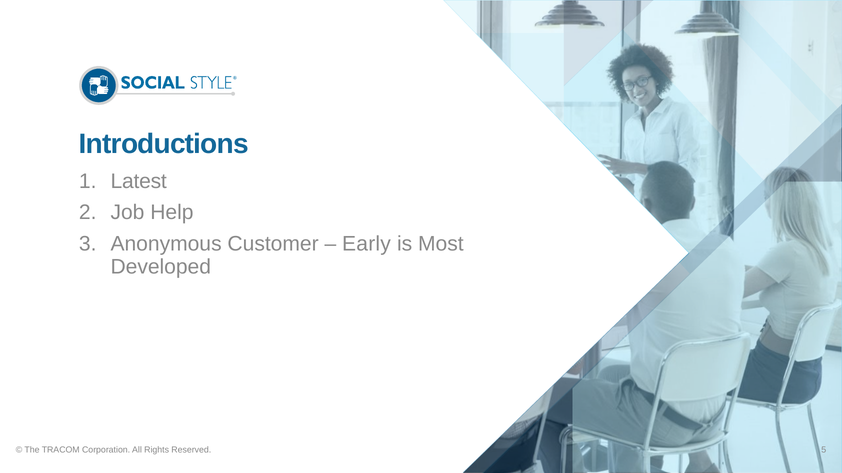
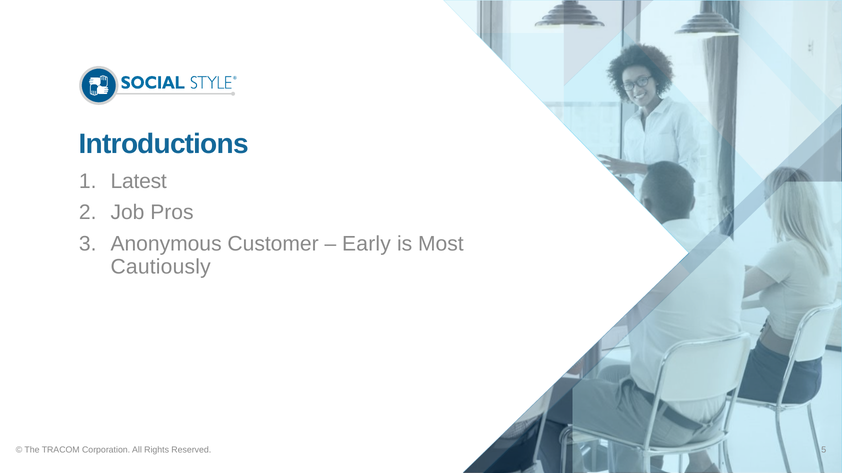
Help: Help -> Pros (172, 213)
Developed: Developed -> Cautiously (161, 267)
